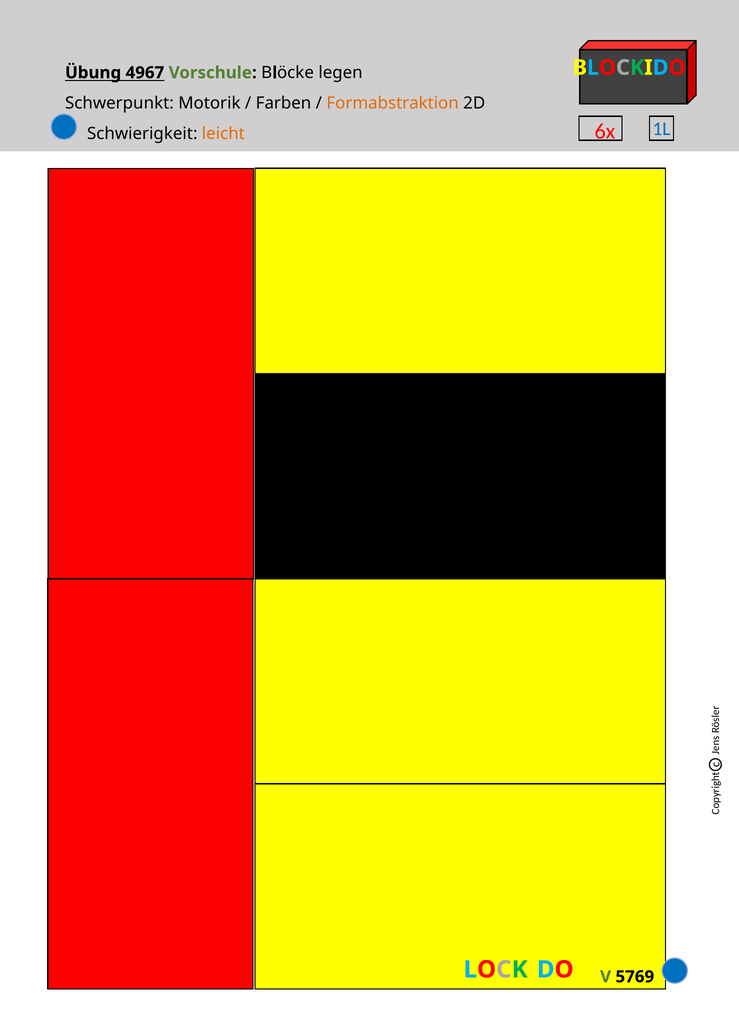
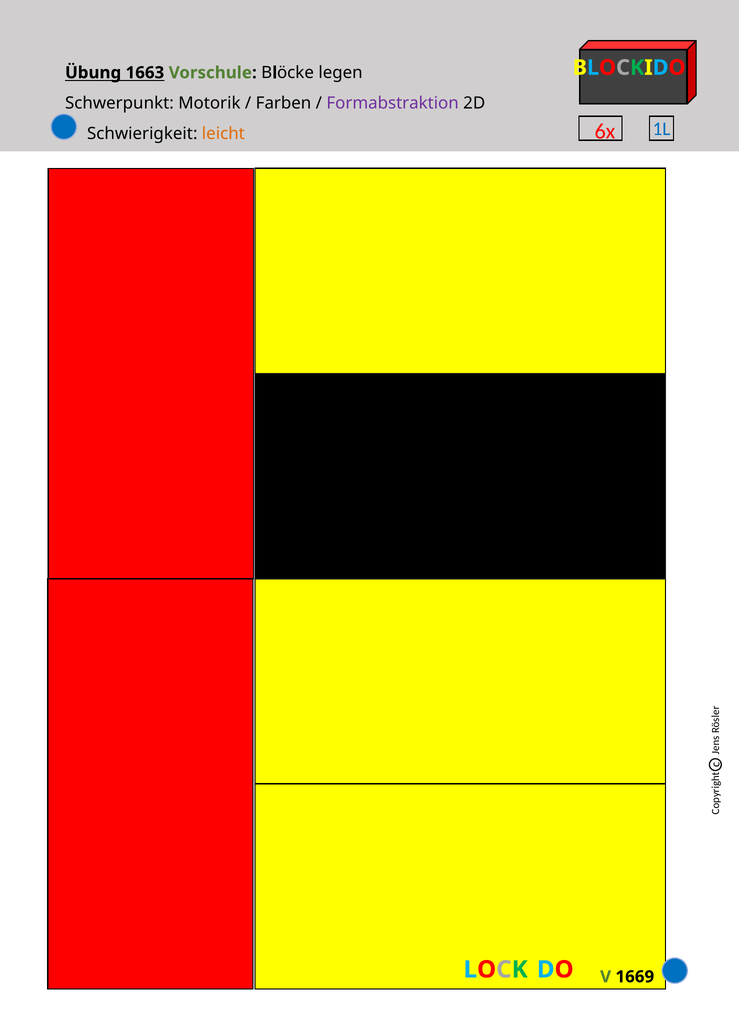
4967: 4967 -> 1663 (145, 73)
Formabstraktion colour: orange -> purple (393, 103)
5769: 5769 -> 1669 (635, 977)
